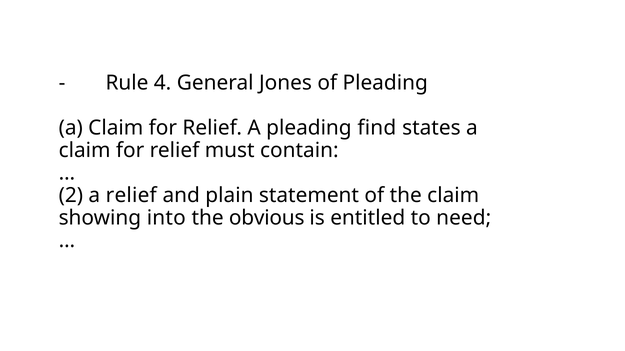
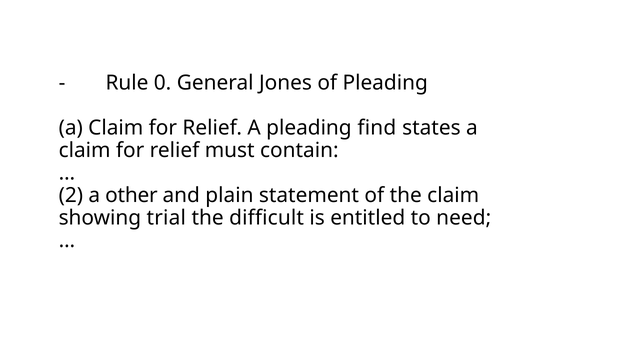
4: 4 -> 0 (163, 83)
a relief: relief -> other (131, 196)
into: into -> trial (166, 218)
obvious: obvious -> difficult (267, 218)
